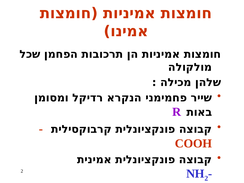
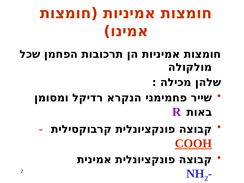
COOH underline: none -> present (193, 144)
